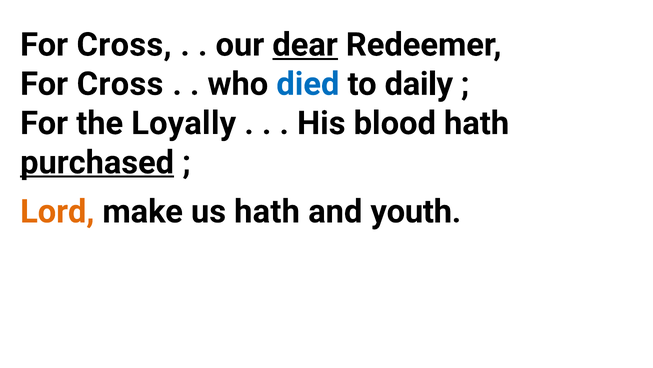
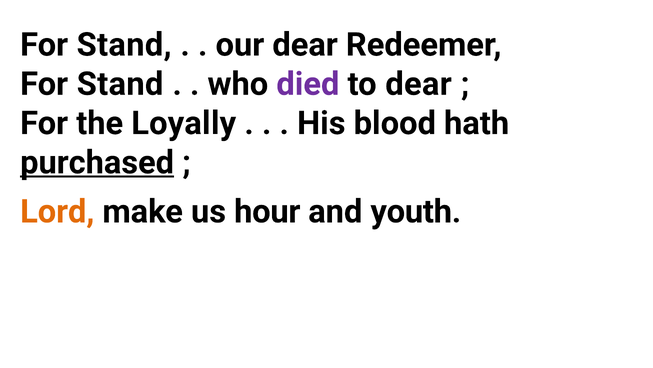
Cross: Cross -> Stand (124, 45)
dear underline: present -> none (305, 45)
Cross: Cross -> Stand (120, 84)
died colour: blue -> purple (308, 84)
to daily: daily -> dear (418, 84)
us hath: hath -> hour (267, 211)
